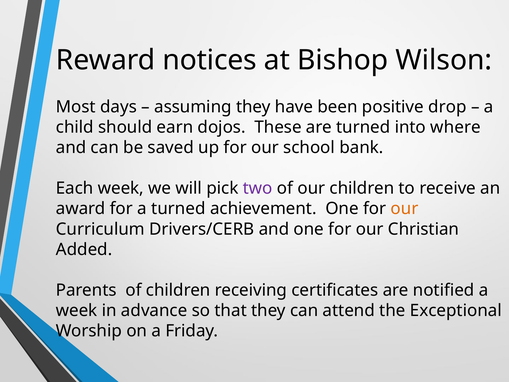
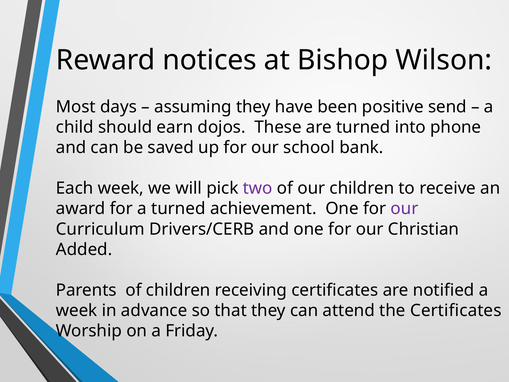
drop: drop -> send (447, 107)
where: where -> phone (456, 127)
our colour: orange -> purple (405, 209)
the Exceptional: Exceptional -> Certificates (456, 310)
